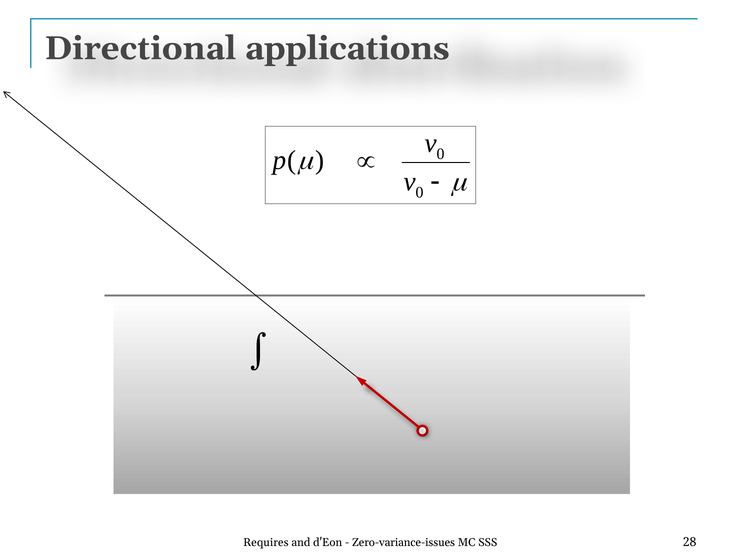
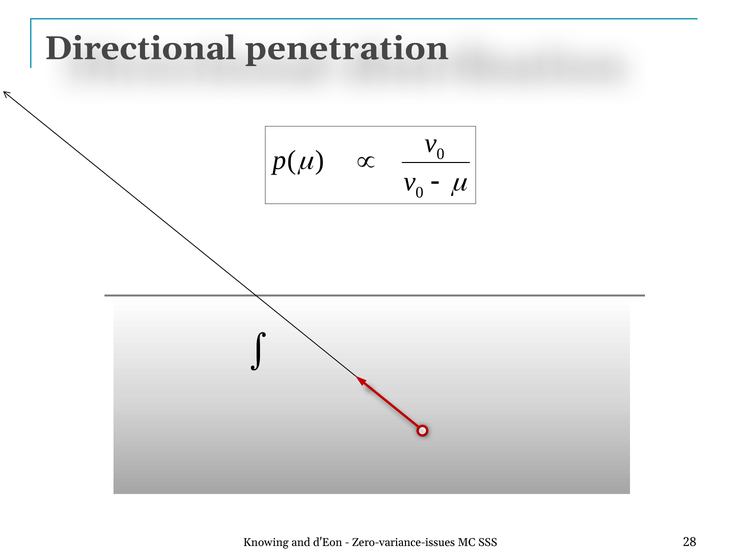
applications: applications -> penetration (347, 48)
Requires: Requires -> Knowing (266, 542)
